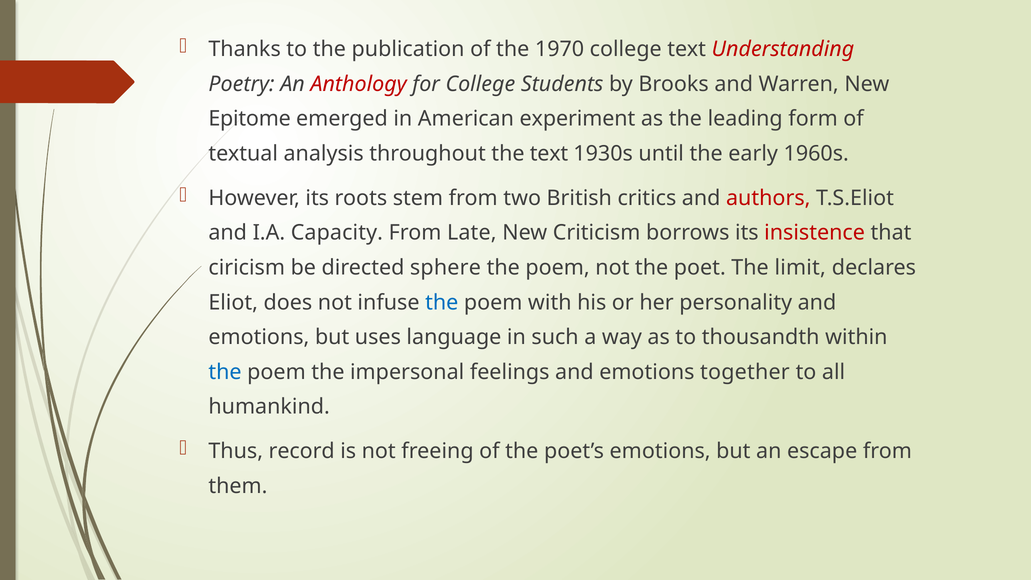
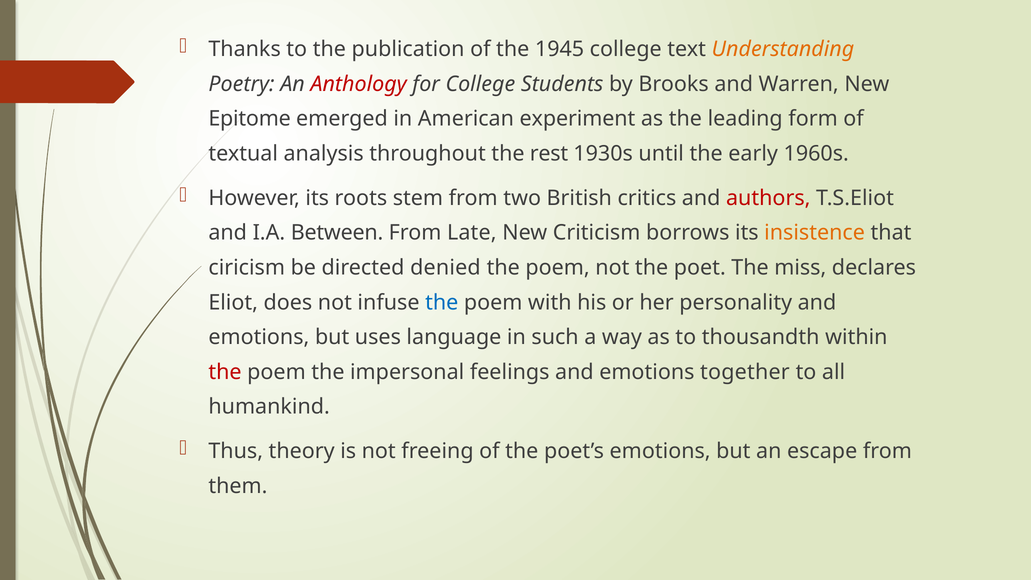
1970: 1970 -> 1945 (560, 49)
Understanding colour: red -> orange (783, 49)
the text: text -> rest (549, 154)
Capacity: Capacity -> Between (337, 233)
insistence colour: red -> orange (815, 233)
sphere: sphere -> denied (445, 268)
limit: limit -> miss (800, 268)
the colour: blue -> red (225, 372)
record: record -> theory (302, 451)
